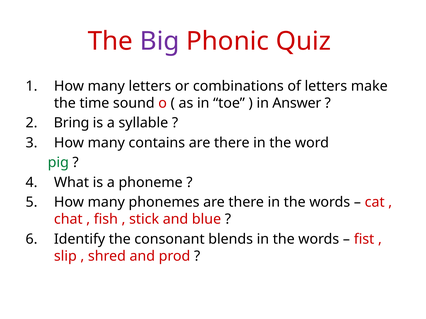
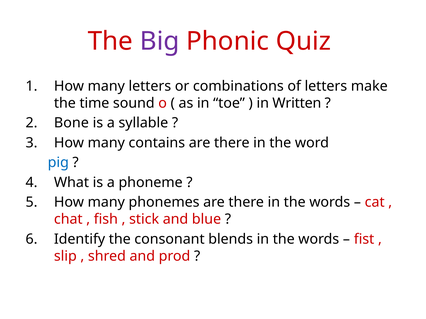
Answer: Answer -> Written (297, 103)
Bring: Bring -> Bone (71, 123)
pig colour: green -> blue (58, 163)
